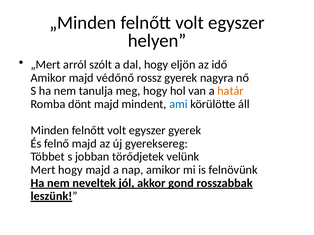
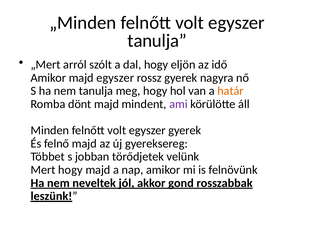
helyen: helyen -> tanulja (157, 41)
majd védőnő: védőnő -> egyszer (115, 78)
ami colour: blue -> purple (178, 104)
